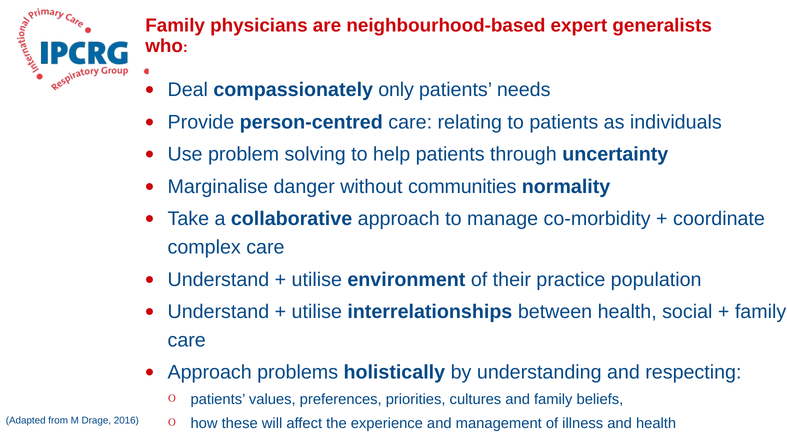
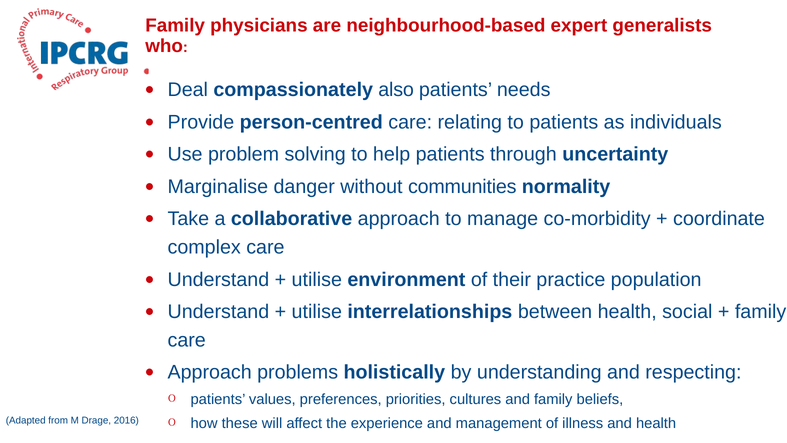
only: only -> also (396, 90)
